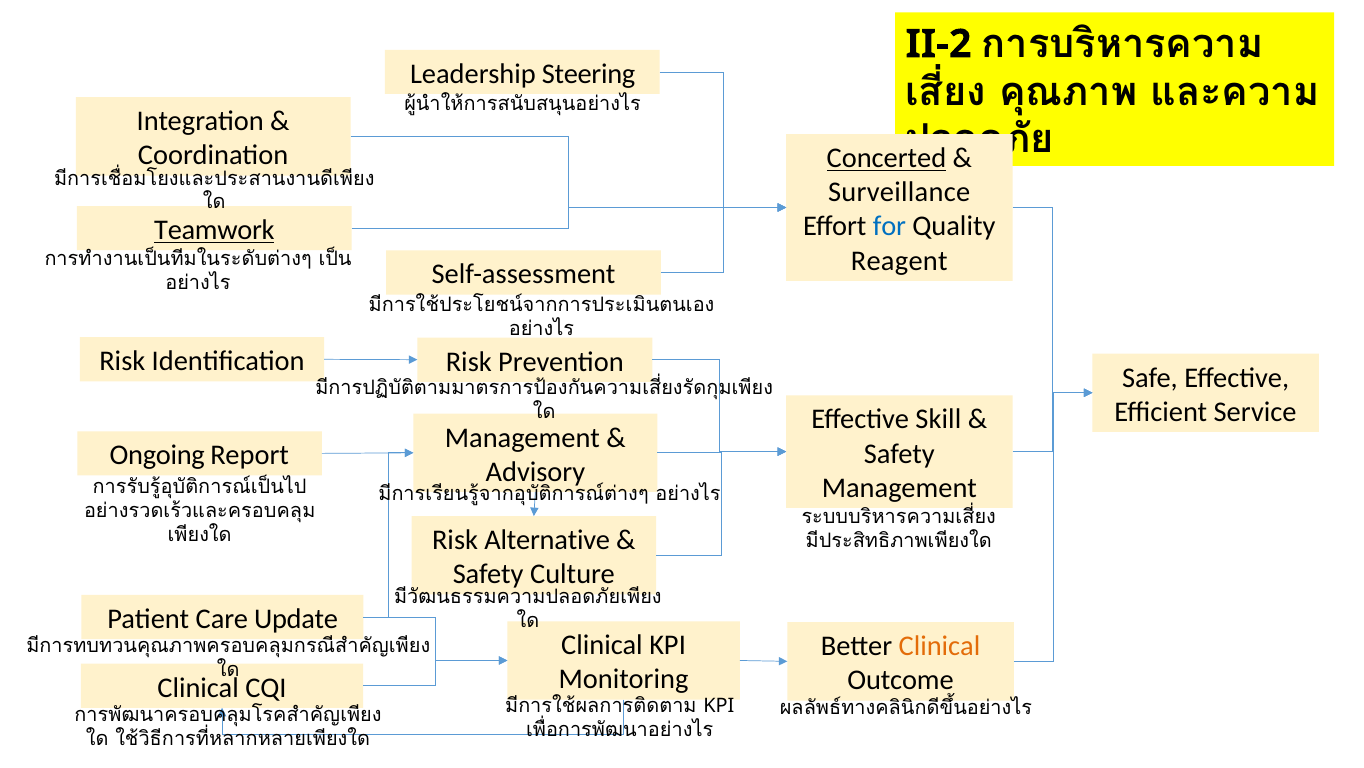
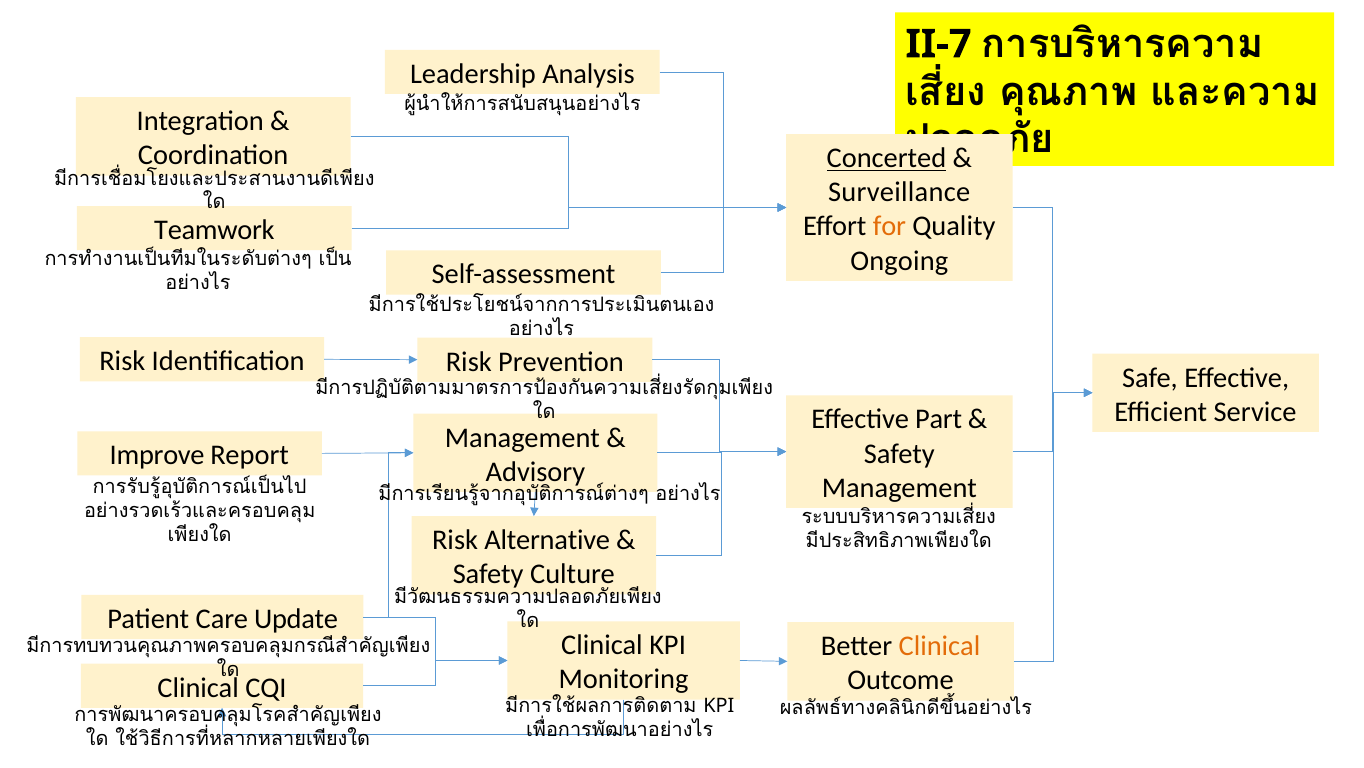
II-2: II-2 -> II-7 (938, 44)
Steering: Steering -> Analysis (588, 74)
for colour: blue -> orange (889, 226)
Teamwork underline: present -> none (214, 230)
Reagent: Reagent -> Ongoing (899, 260)
Skill: Skill -> Part (939, 419)
Ongoing: Ongoing -> Improve (157, 455)
